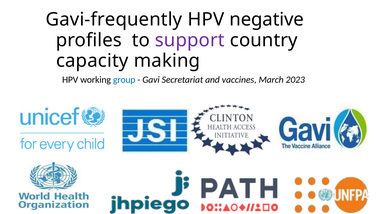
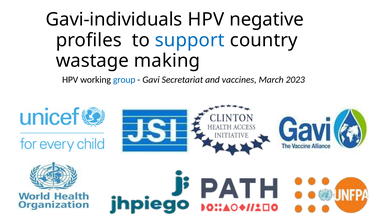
Gavi-frequently: Gavi-frequently -> Gavi-individuals (114, 20)
support colour: purple -> blue (190, 40)
capacity: capacity -> wastage (92, 61)
